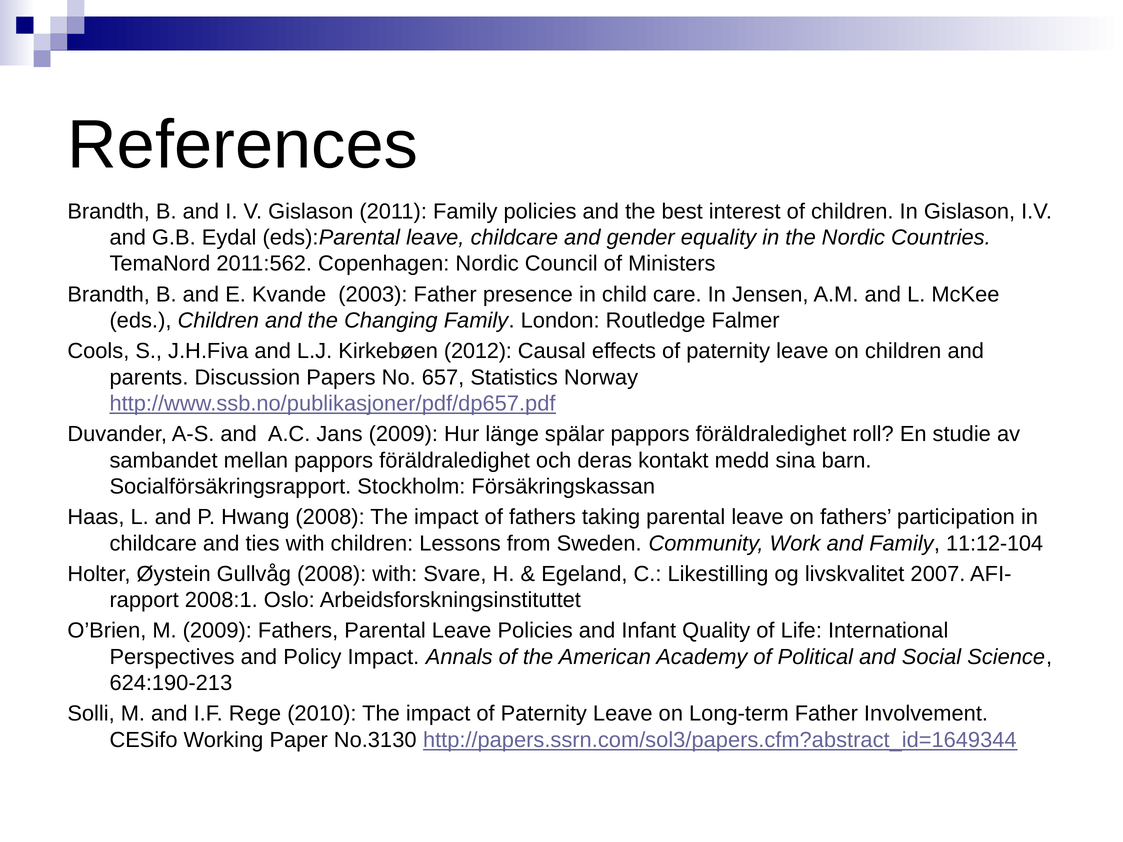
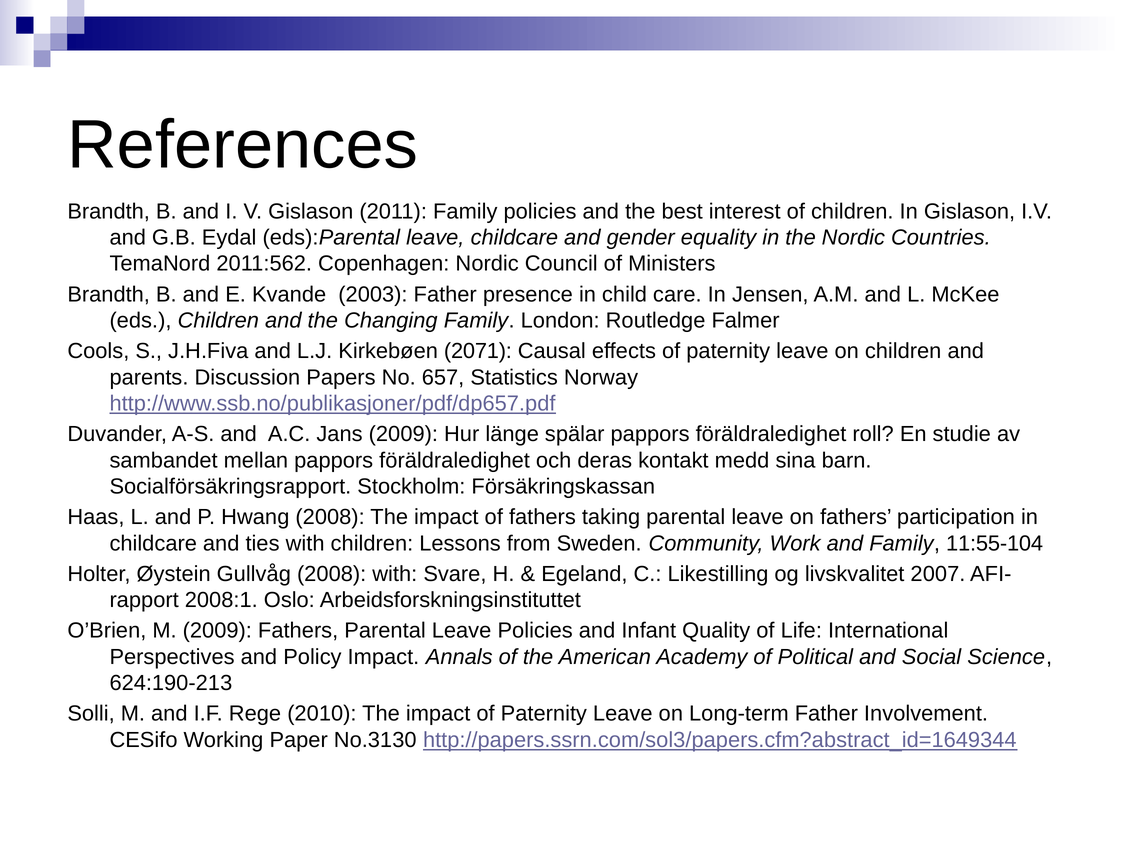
2012: 2012 -> 2071 (478, 351)
11:12-104: 11:12-104 -> 11:55-104 (995, 544)
